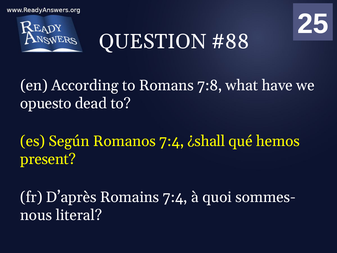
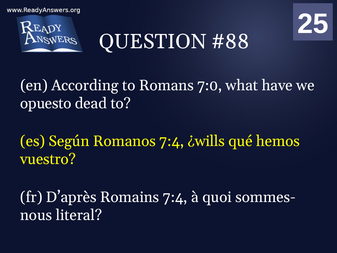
7:8: 7:8 -> 7:0 (210, 85)
¿shall: ¿shall -> ¿wills (206, 141)
present: present -> vuestro (48, 159)
